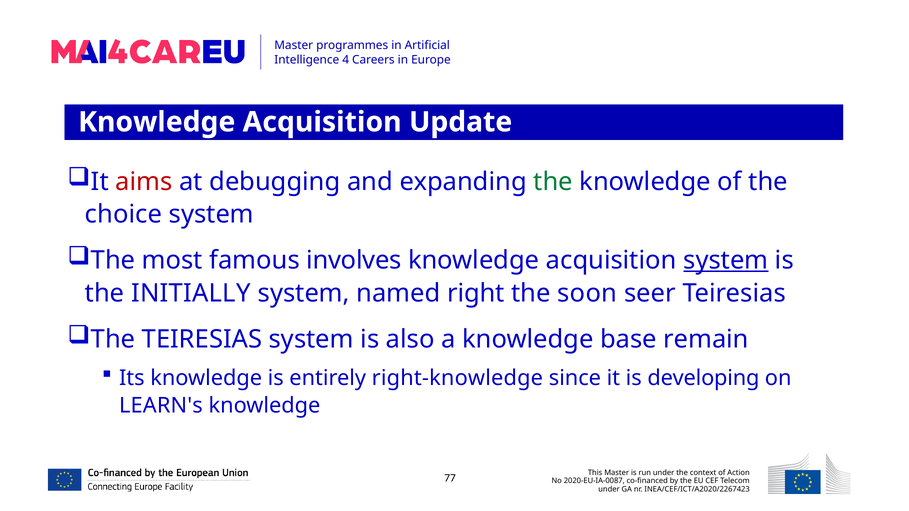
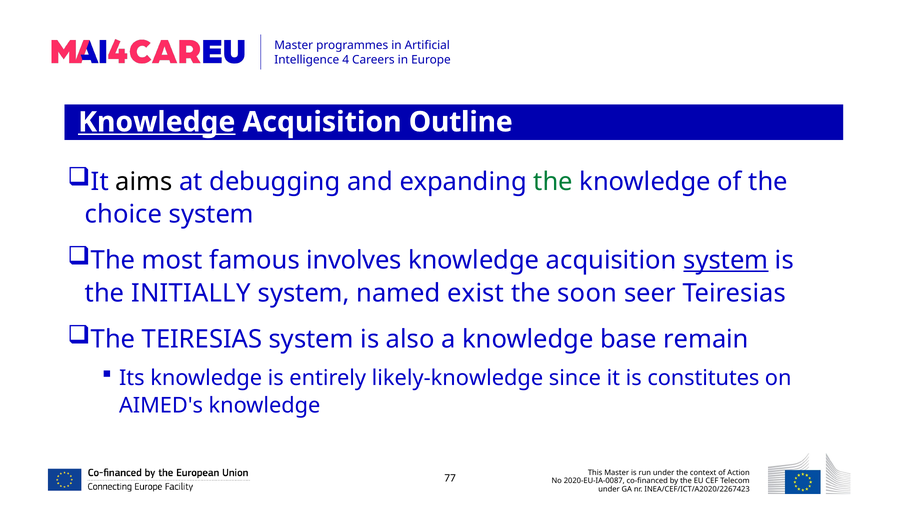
Knowledge underline: none -> present (157, 122)
Update: Update -> Outline (461, 122)
aims colour: red -> black (144, 182)
right: right -> exist (476, 293)
right-knowledge: right-knowledge -> likely-knowledge (457, 378)
developing: developing -> constitutes (703, 378)
LEARN's: LEARN's -> AIMED's (161, 406)
